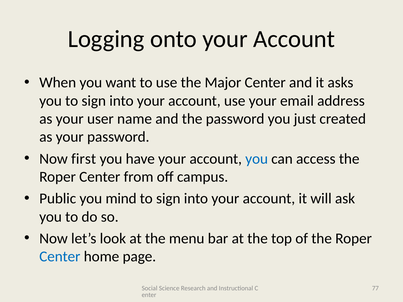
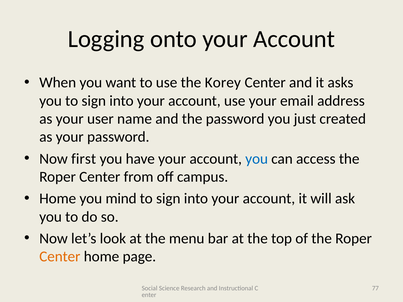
Major: Major -> Korey (223, 83)
Public: Public -> Home (58, 199)
Center colour: blue -> orange (60, 257)
